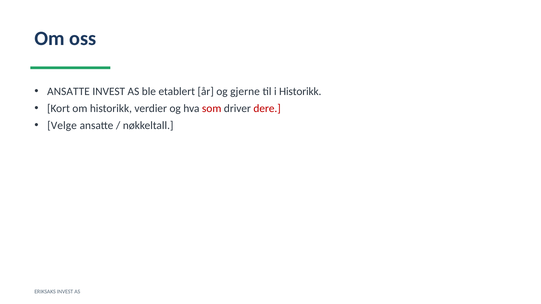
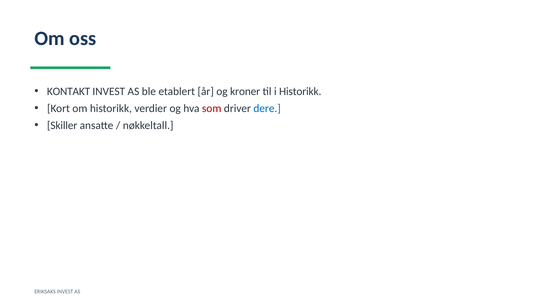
ANSATTE: ANSATTE -> KONTAKT (69, 92)
gjerne: gjerne -> kroner (245, 92)
dere colour: red -> blue (267, 109)
Velge: Velge -> Skiller (62, 125)
